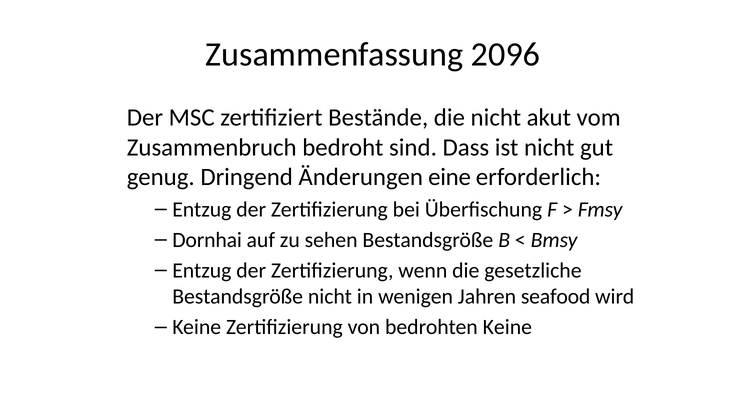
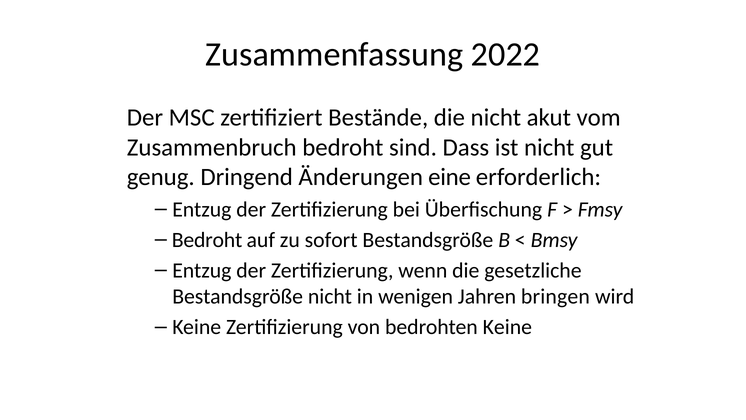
2096: 2096 -> 2022 (506, 54)
Dornhai: Dornhai -> Bedroht (207, 240)
sehen: sehen -> sofort (331, 240)
seafood: seafood -> bringen (555, 296)
